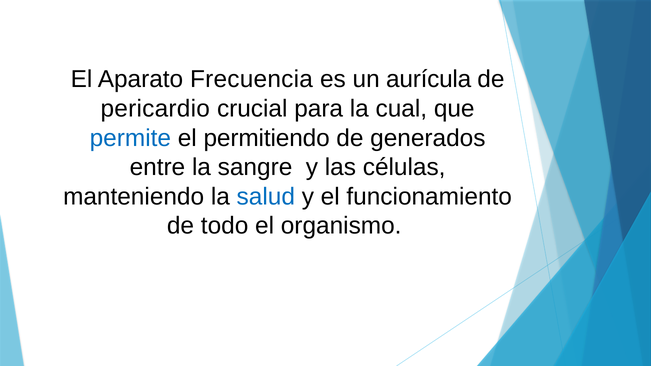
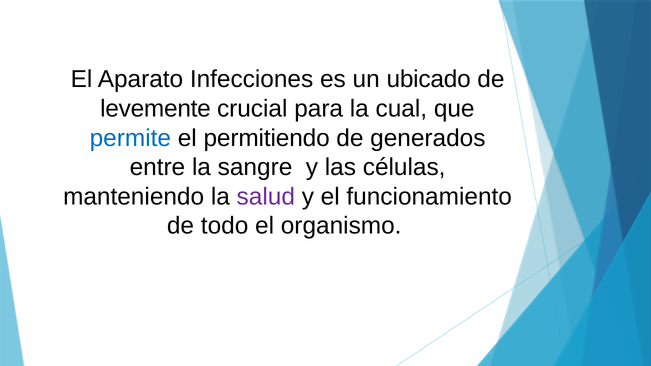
Frecuencia: Frecuencia -> Infecciones (252, 79)
aurícula: aurícula -> ubicado (429, 79)
pericardio: pericardio -> levemente (155, 109)
salud colour: blue -> purple (266, 197)
